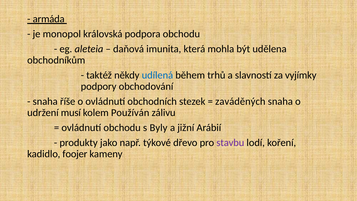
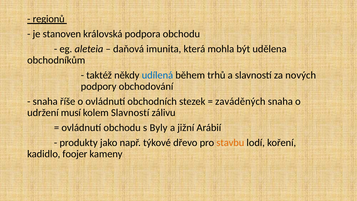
armáda: armáda -> regionů (49, 19)
monopol: monopol -> stanoven (62, 34)
vyjímky: vyjímky -> nových (301, 75)
kolem Používán: Používán -> Slavností (130, 113)
stavbu colour: purple -> orange (230, 142)
